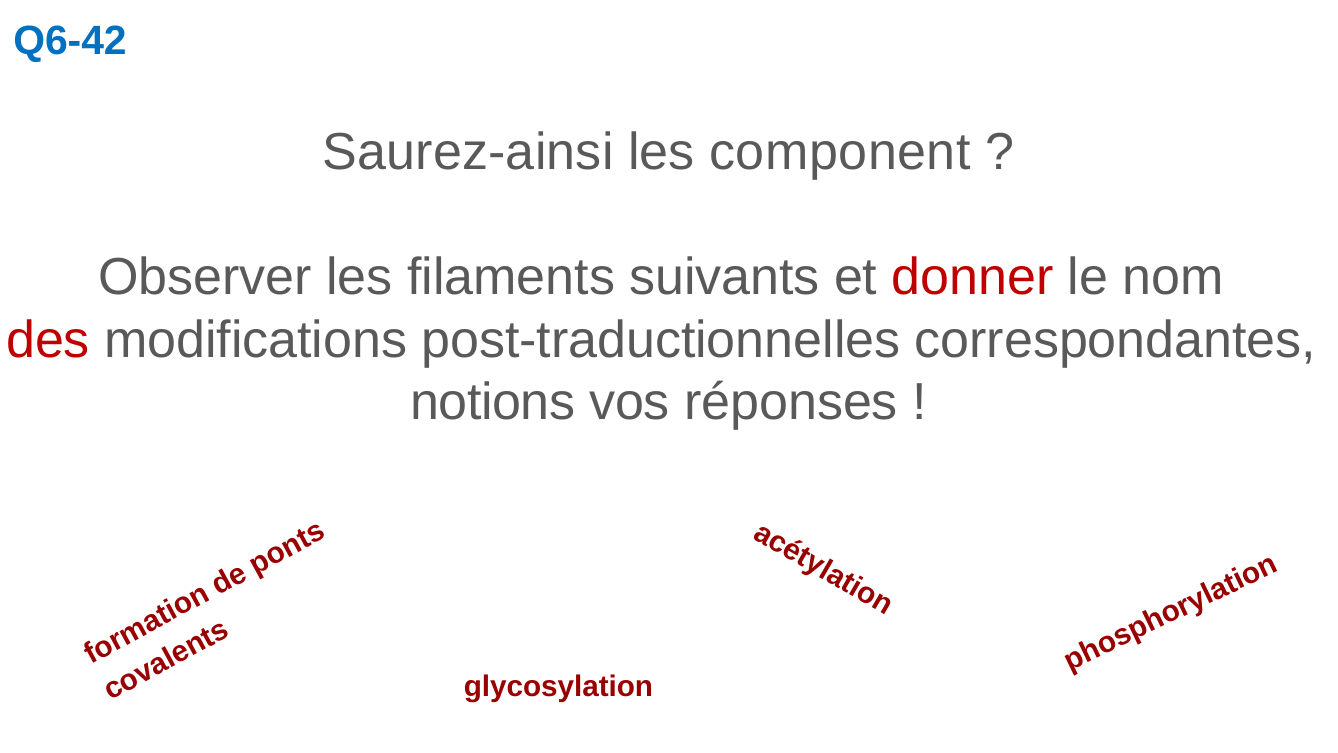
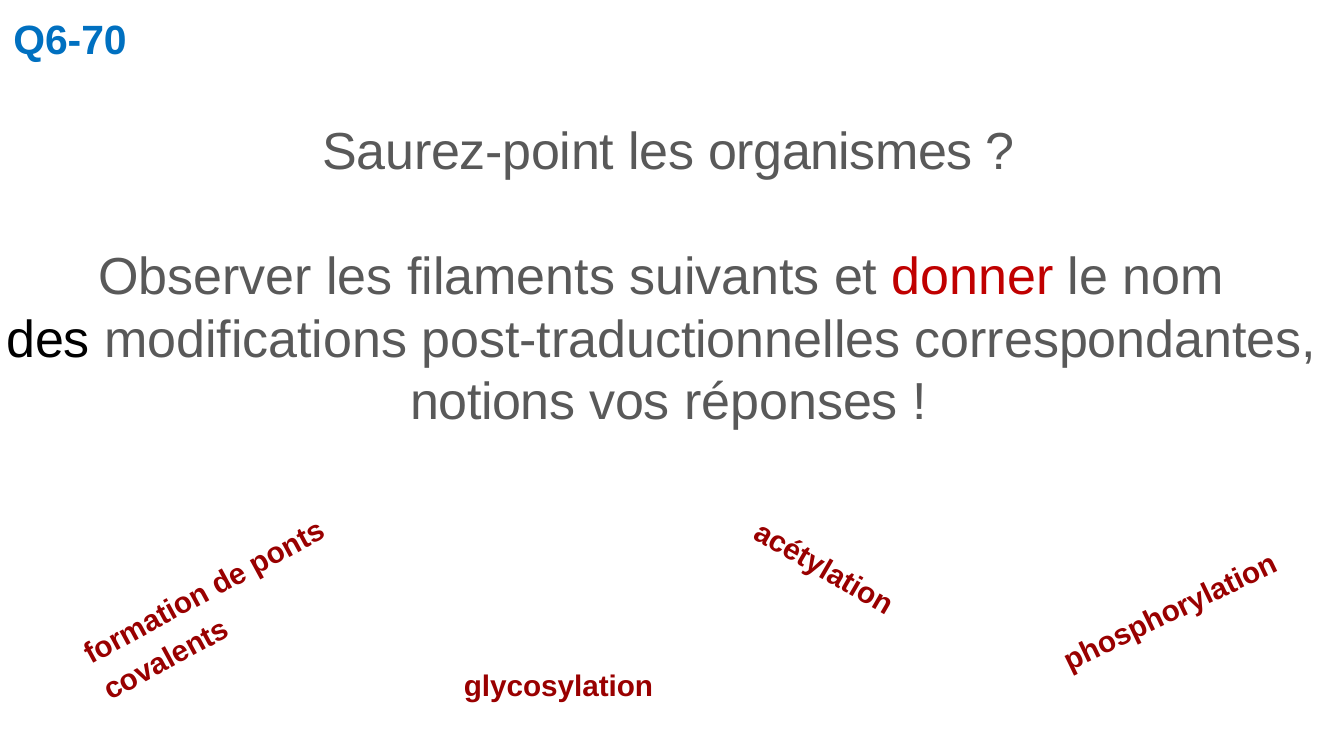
Q6-42: Q6-42 -> Q6-70 (70, 41)
Saurez-ainsi: Saurez-ainsi -> Saurez-point (468, 153)
component: component -> organismes (841, 153)
des colour: red -> black (48, 340)
